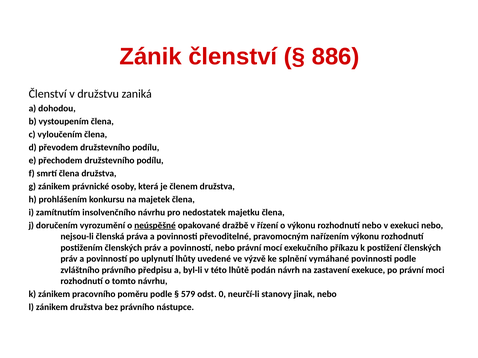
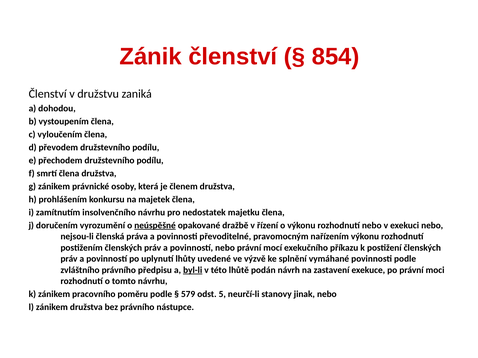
886: 886 -> 854 (336, 57)
byl-li underline: none -> present (193, 270)
0: 0 -> 5 (222, 294)
